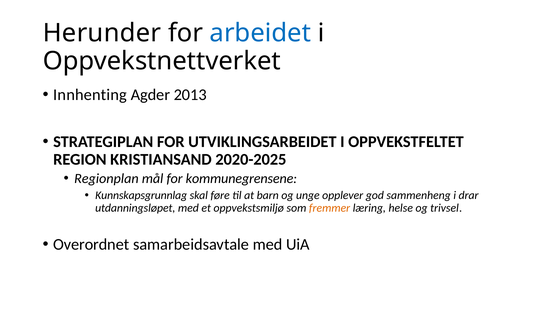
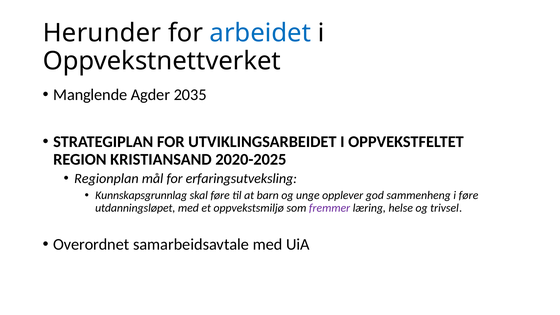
Innhenting: Innhenting -> Manglende (90, 95)
2013: 2013 -> 2035 (190, 95)
kommunegrensene: kommunegrensene -> erfaringsutveksling (241, 179)
i drar: drar -> føre (469, 195)
fremmer colour: orange -> purple (330, 208)
